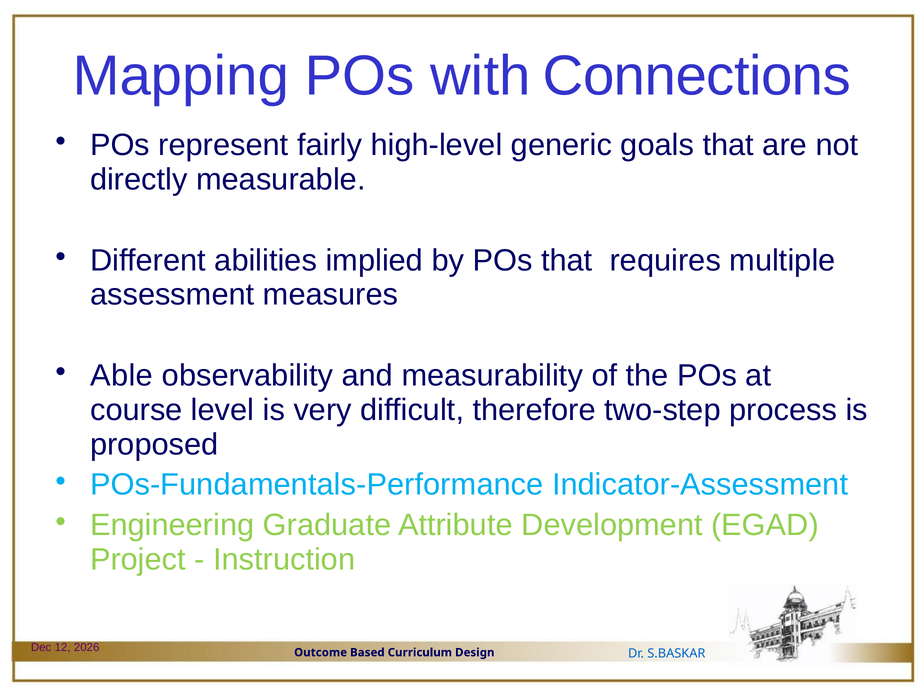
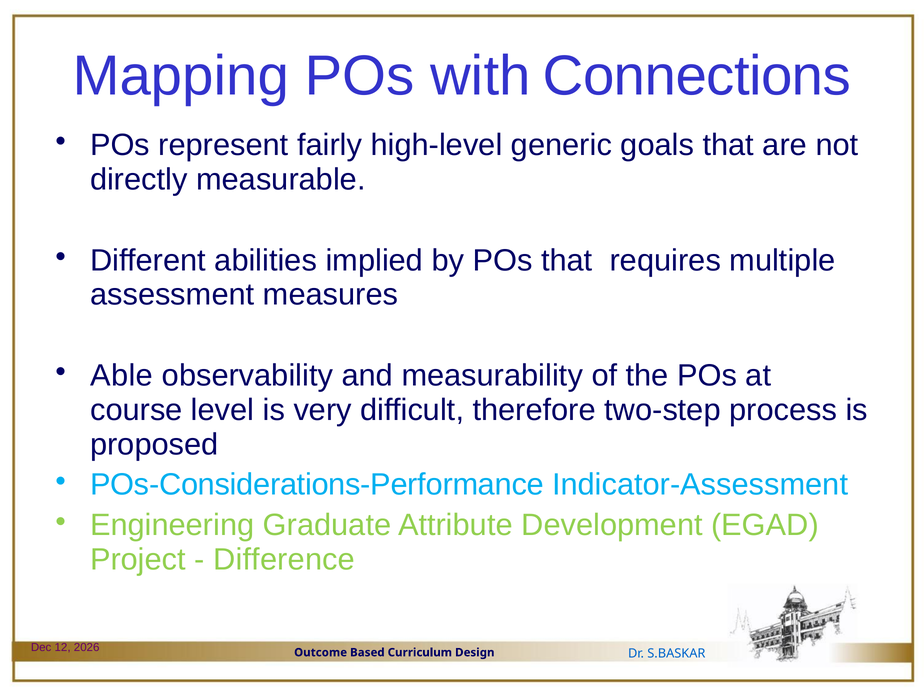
POs-Fundamentals-Performance: POs-Fundamentals-Performance -> POs-Considerations-Performance (317, 485)
Instruction: Instruction -> Difference (284, 560)
